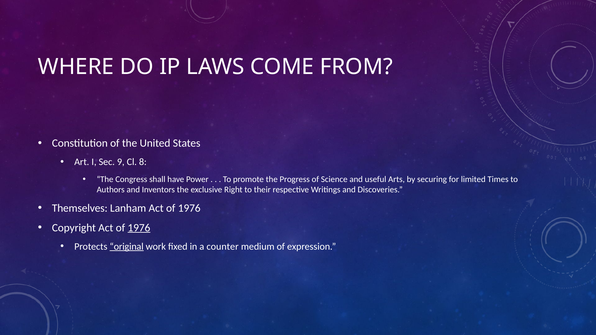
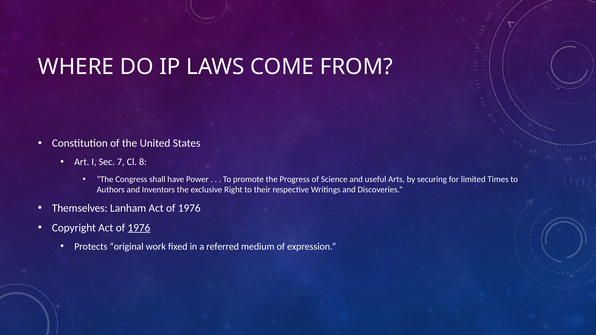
9: 9 -> 7 (121, 162)
original underline: present -> none (127, 247)
counter: counter -> referred (223, 247)
